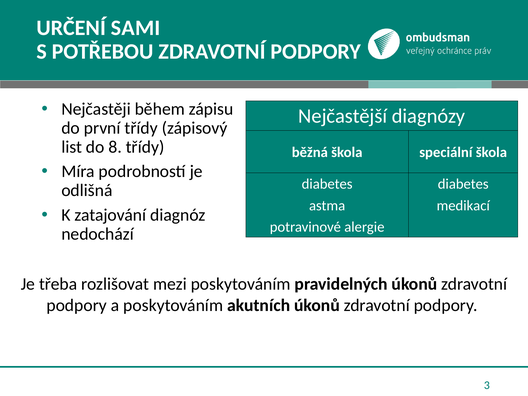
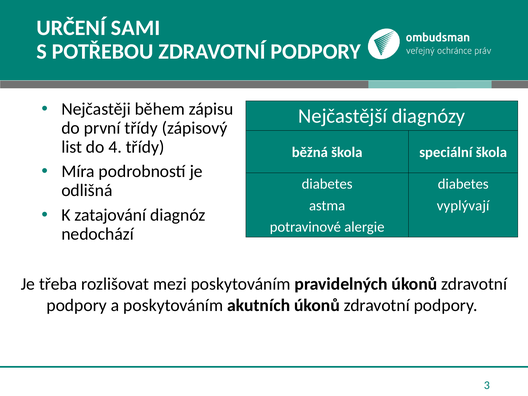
8: 8 -> 4 (115, 147)
medikací: medikací -> vyplývají (463, 206)
